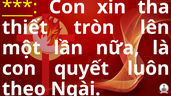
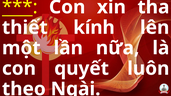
tròn: tròn -> kính (94, 28)
